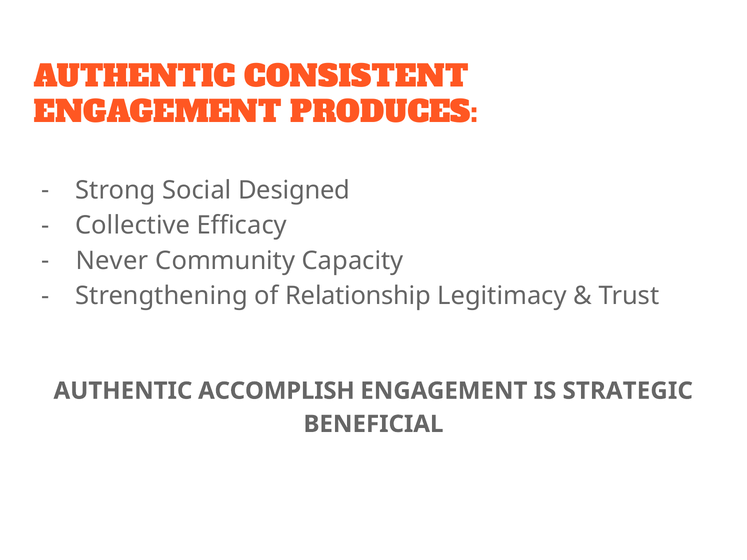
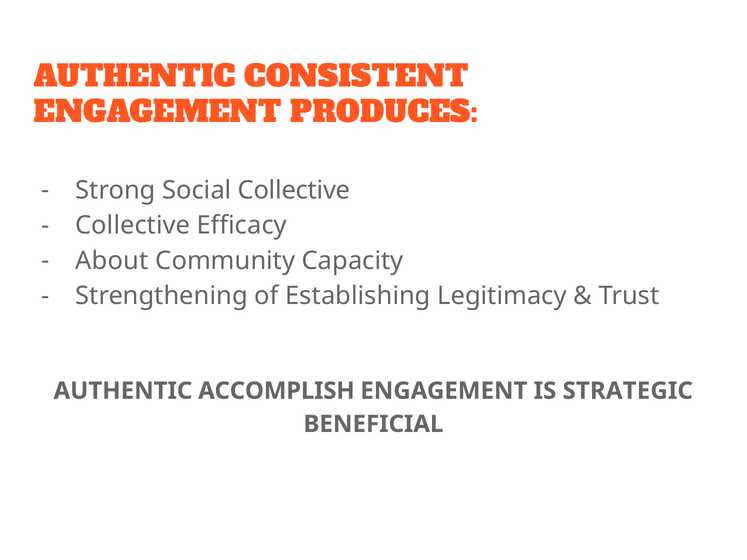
Social Designed: Designed -> Collective (294, 190)
Never: Never -> About (112, 261)
Relationship: Relationship -> Establishing (358, 296)
